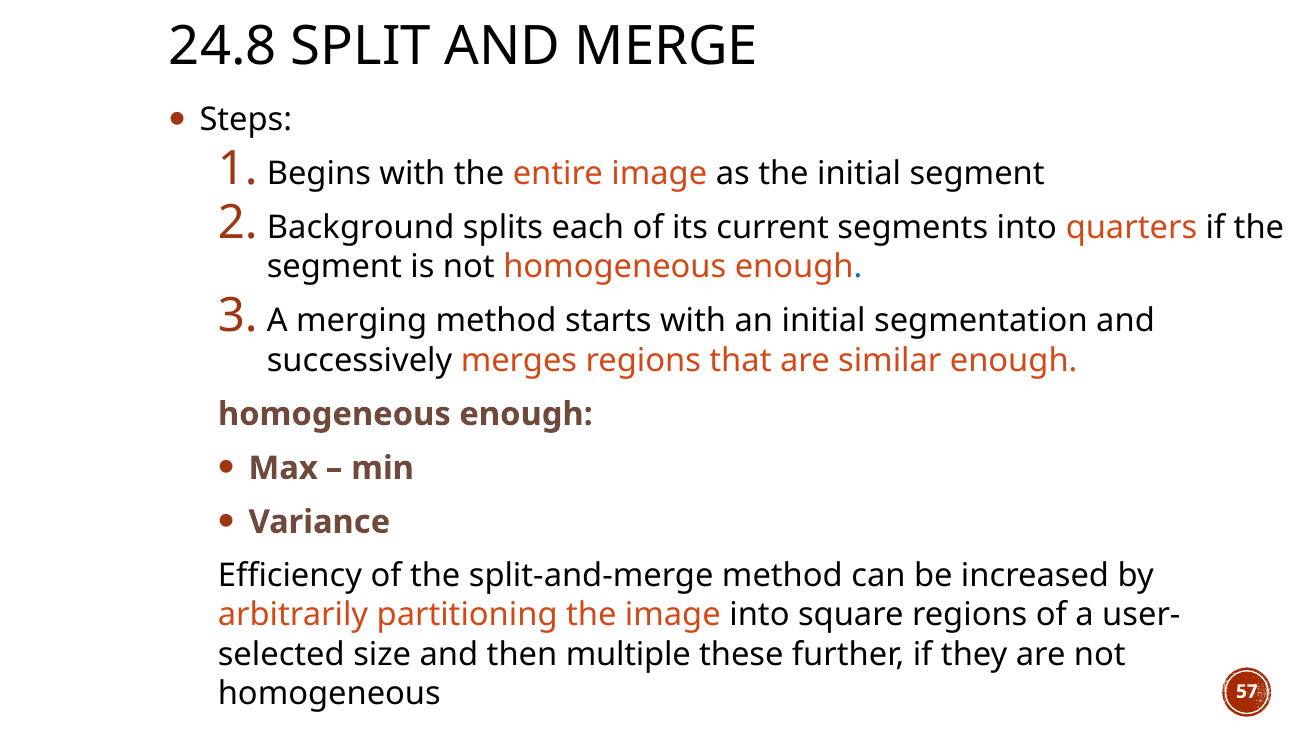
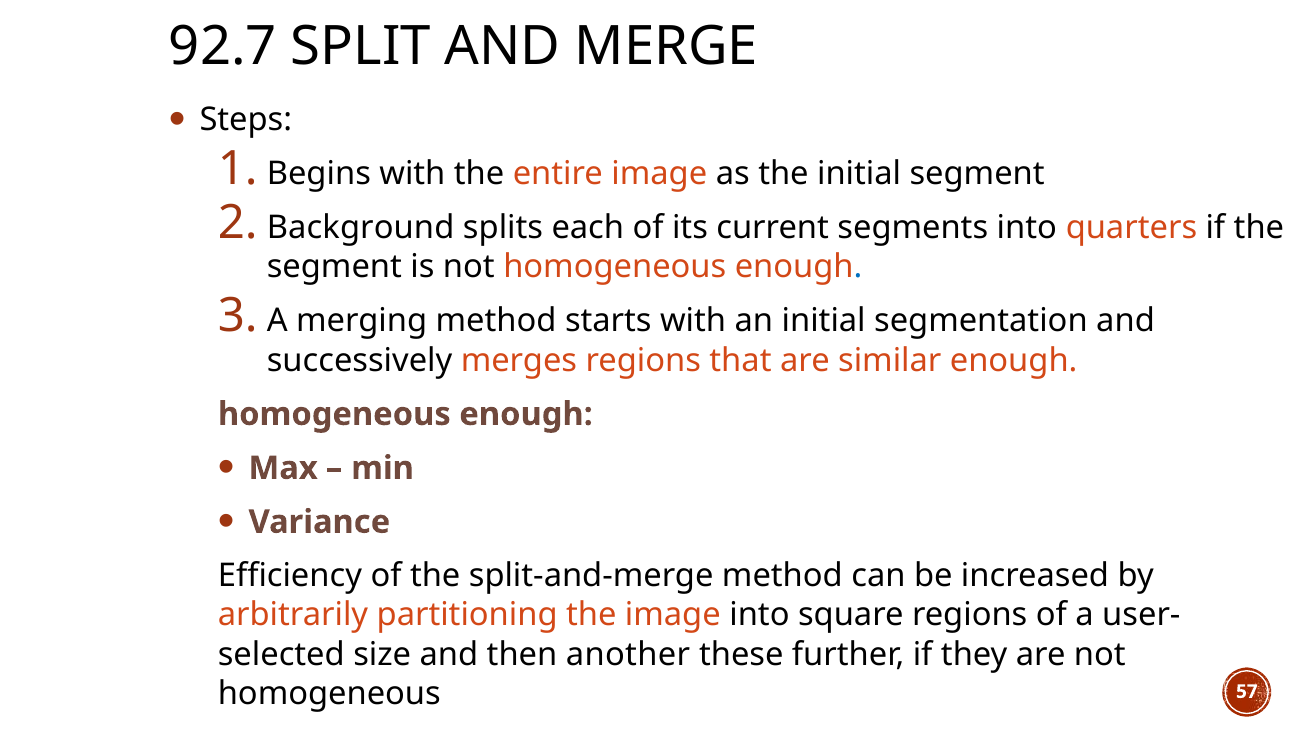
24.8: 24.8 -> 92.7 (223, 46)
multiple: multiple -> another (628, 654)
